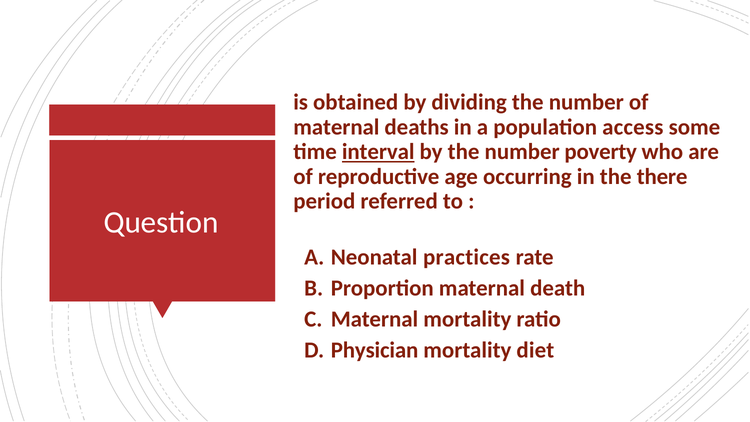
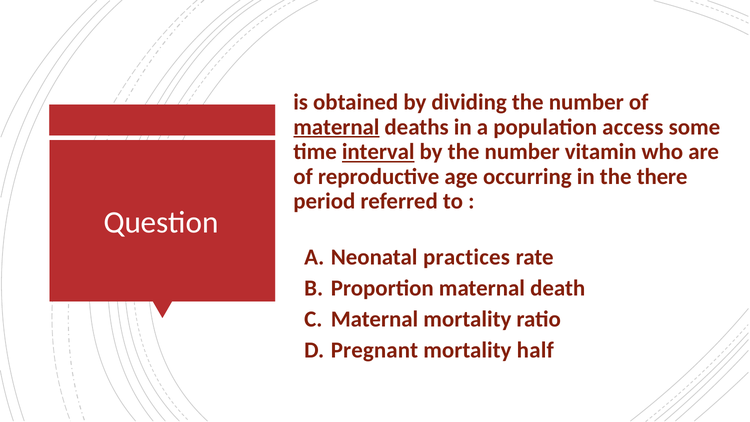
maternal underline: none -> present (336, 127)
poverty: poverty -> vitamin (601, 152)
Physician: Physician -> Pregnant (374, 350)
diet: diet -> half (535, 350)
